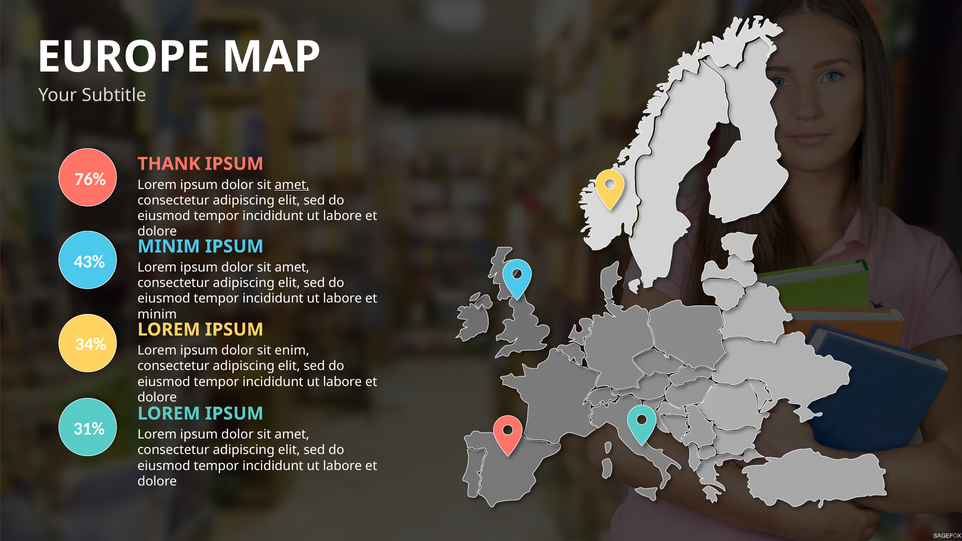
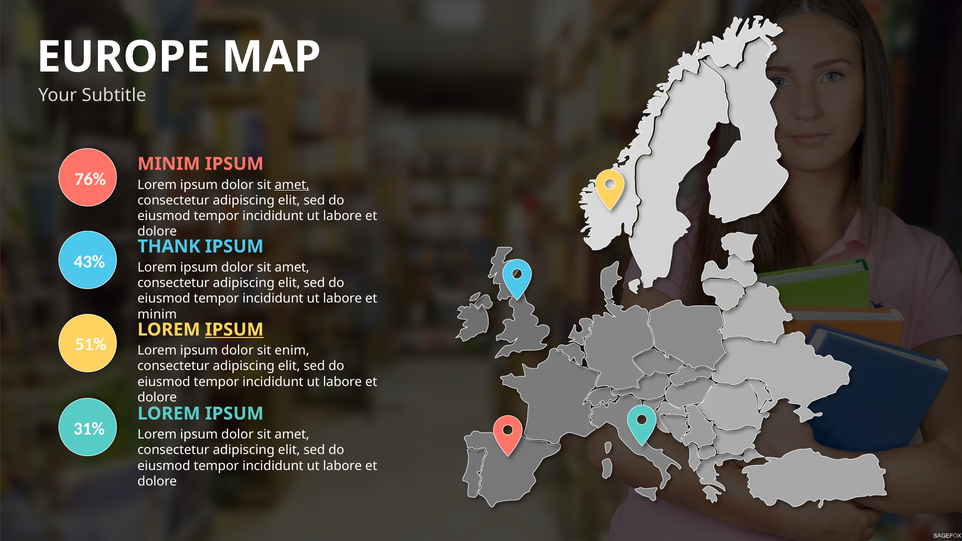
THANK: THANK -> MINIM (169, 164)
MINIM: MINIM -> THANK (169, 247)
IPSUM underline: none -> present (234, 330)
34%: 34% -> 51% (91, 344)
